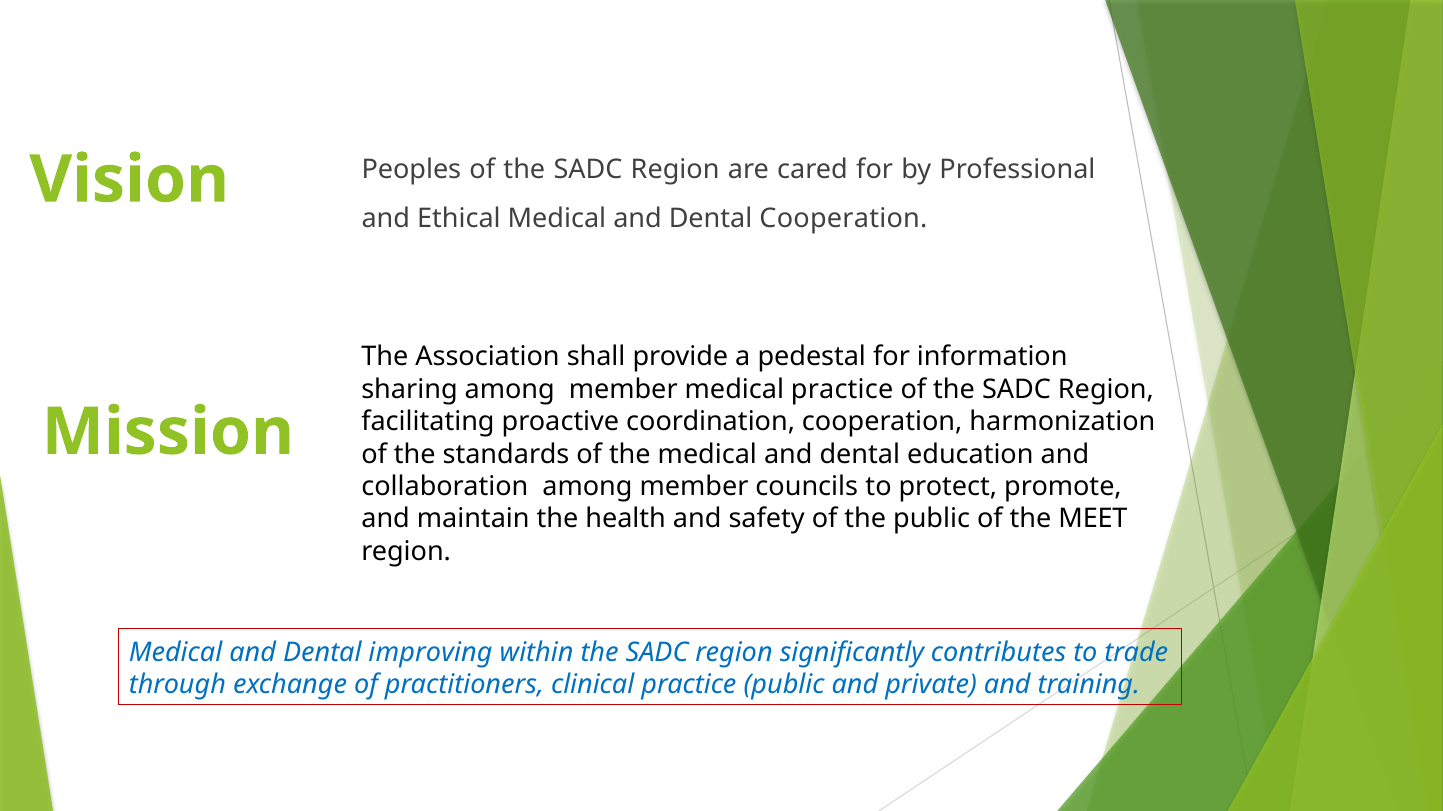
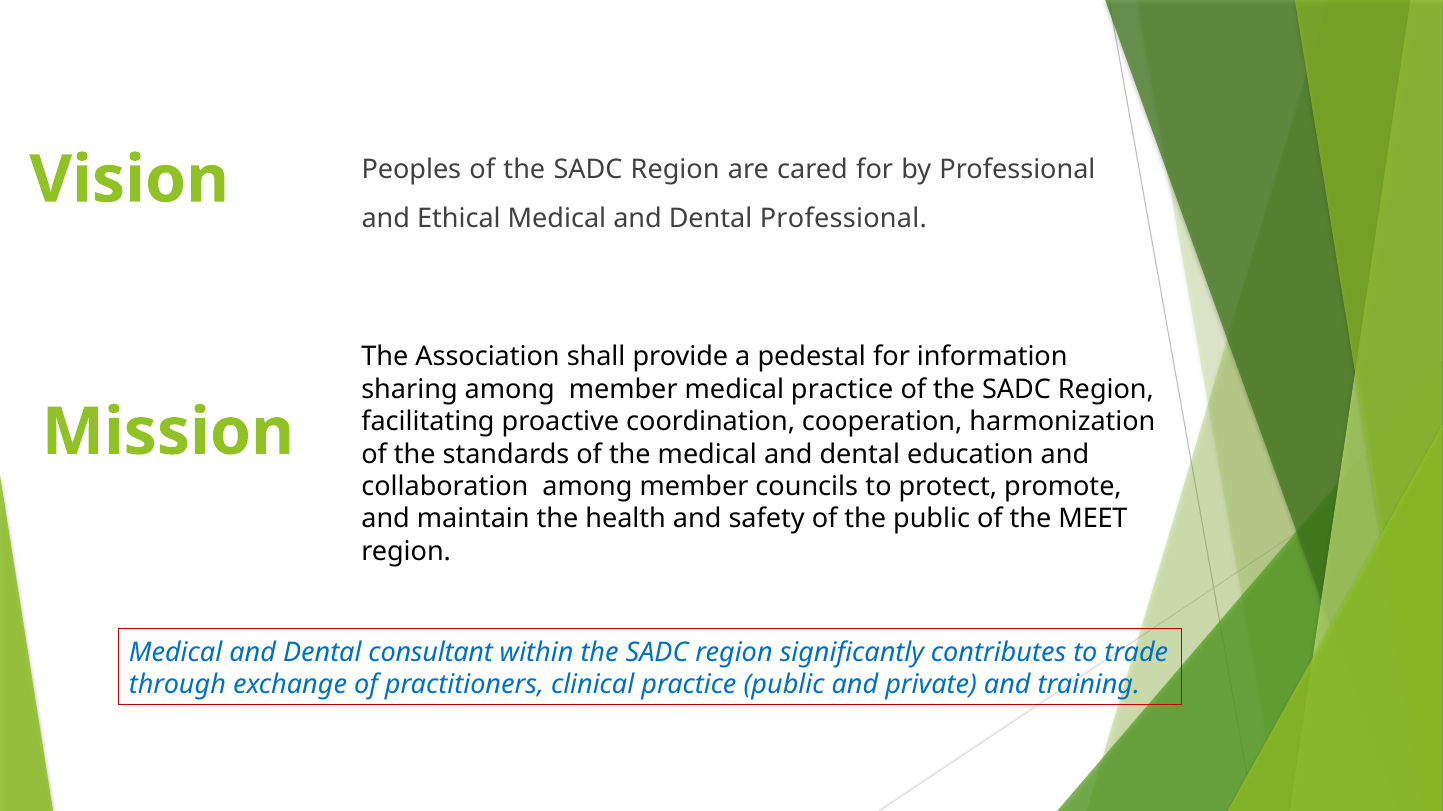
Dental Cooperation: Cooperation -> Professional (843, 219)
improving: improving -> consultant (431, 653)
